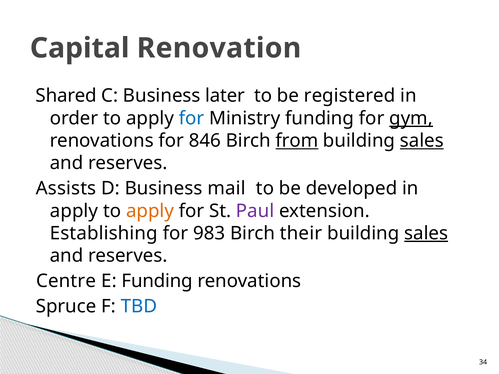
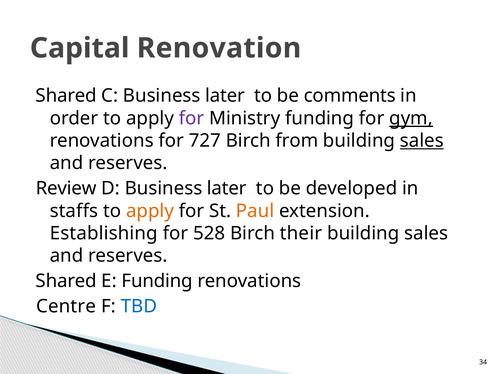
registered: registered -> comments (350, 96)
for colour: blue -> purple (191, 118)
846: 846 -> 727 (205, 141)
from underline: present -> none (297, 141)
Assists: Assists -> Review (66, 189)
D Business mail: mail -> later (227, 189)
apply: apply -> staffs (74, 211)
Paul colour: purple -> orange (255, 211)
983: 983 -> 528 (209, 233)
sales underline: present -> none (426, 233)
Centre: Centre -> Shared (66, 281)
Spruce: Spruce -> Centre (66, 306)
